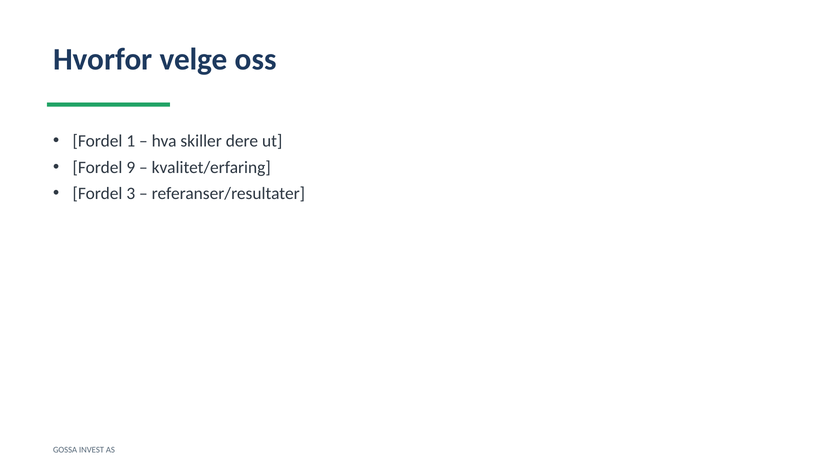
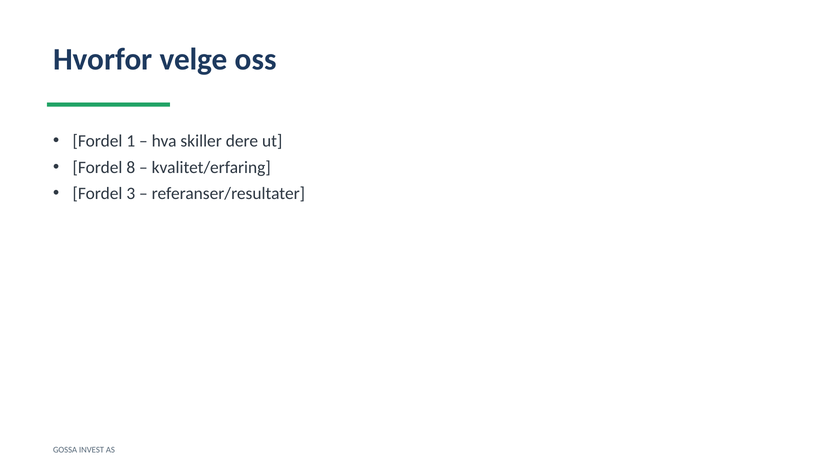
9: 9 -> 8 (131, 167)
